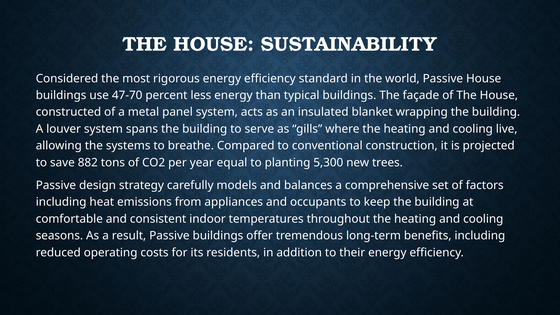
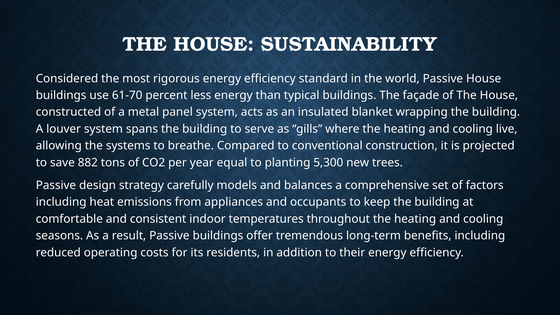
47-70: 47-70 -> 61-70 (127, 95)
